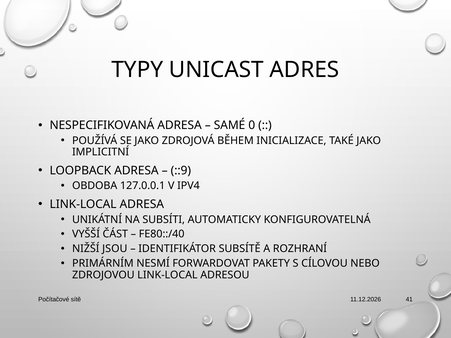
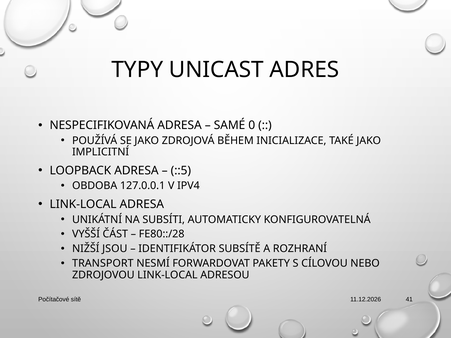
::9: ::9 -> ::5 (181, 171)
FE80::/40: FE80::/40 -> FE80::/28 (162, 234)
PRIMÁRNÍM: PRIMÁRNÍM -> TRANSPORT (103, 264)
